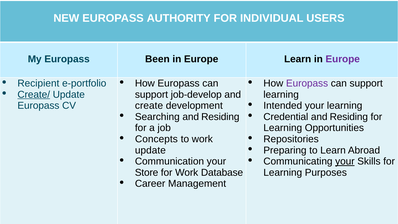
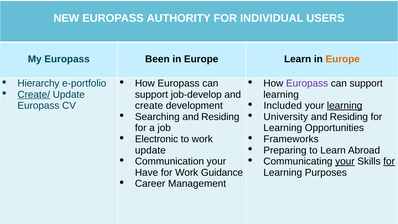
Europe colour: purple -> orange (343, 59)
Recipient: Recipient -> Hierarchy (38, 83)
Intended: Intended -> Included (283, 106)
learning underline: none -> present (345, 106)
Credential: Credential -> University (286, 117)
Concepts: Concepts -> Electronic (156, 139)
Repositories: Repositories -> Frameworks (291, 139)
for underline: none -> present (389, 161)
Store: Store -> Have (147, 172)
Database: Database -> Guidance (222, 172)
